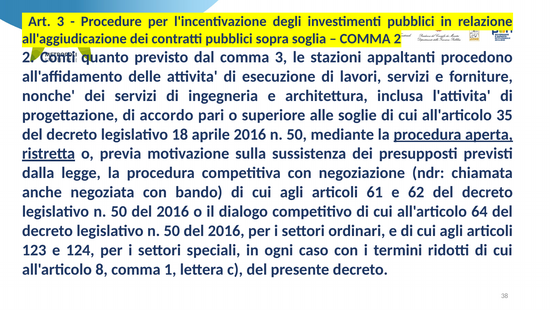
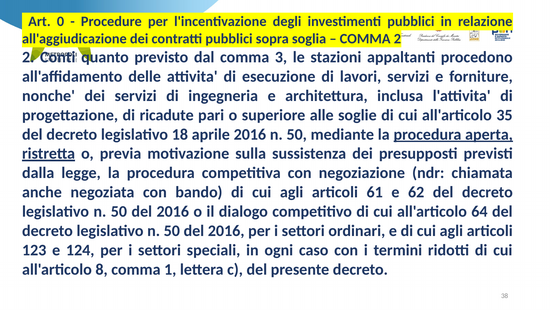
Art 3: 3 -> 0 (61, 22)
accordo: accordo -> ricadute (167, 115)
